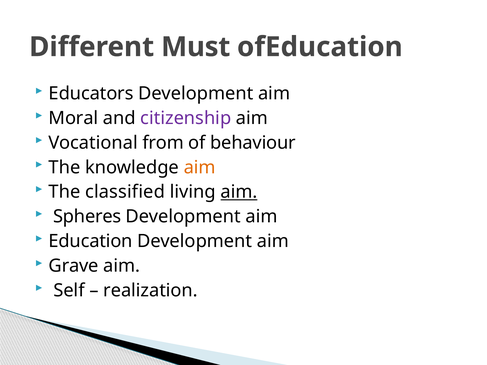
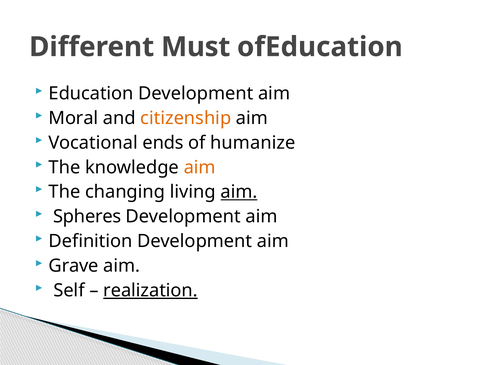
Educators: Educators -> Education (91, 94)
citizenship colour: purple -> orange (186, 118)
from: from -> ends (163, 143)
behaviour: behaviour -> humanize (253, 143)
classified: classified -> changing (125, 192)
Education: Education -> Definition (91, 241)
realization underline: none -> present (151, 291)
